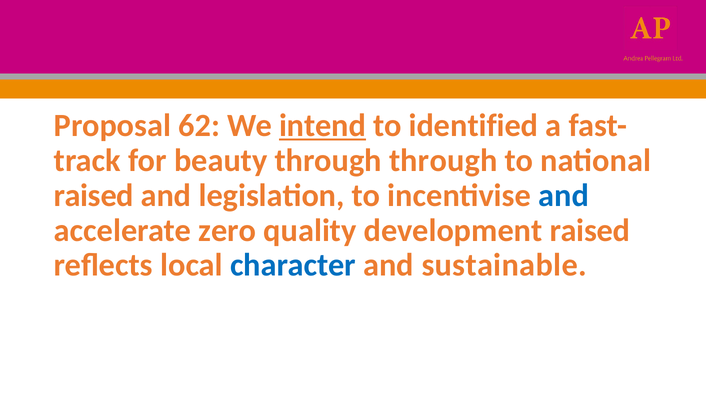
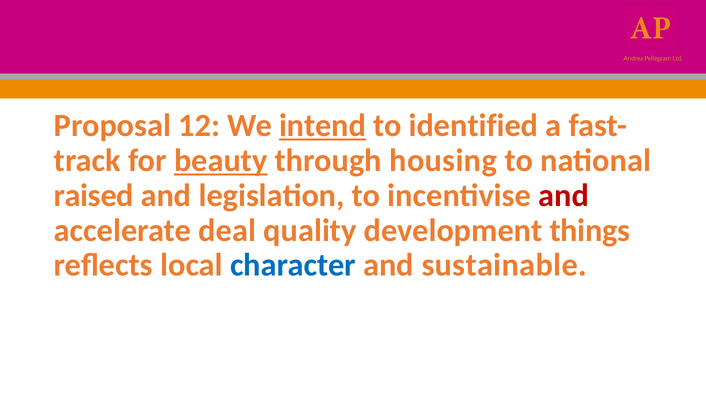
62: 62 -> 12 (199, 126)
beauty underline: none -> present (221, 161)
through through: through -> housing (443, 161)
and colour: blue -> red (564, 196)
zero: zero -> deal (227, 230)
development raised: raised -> things (590, 230)
